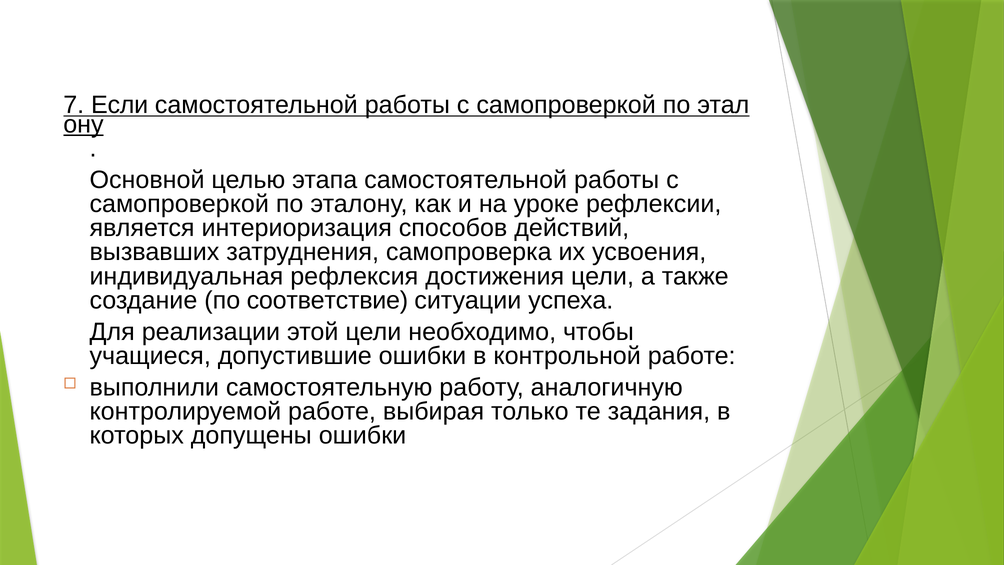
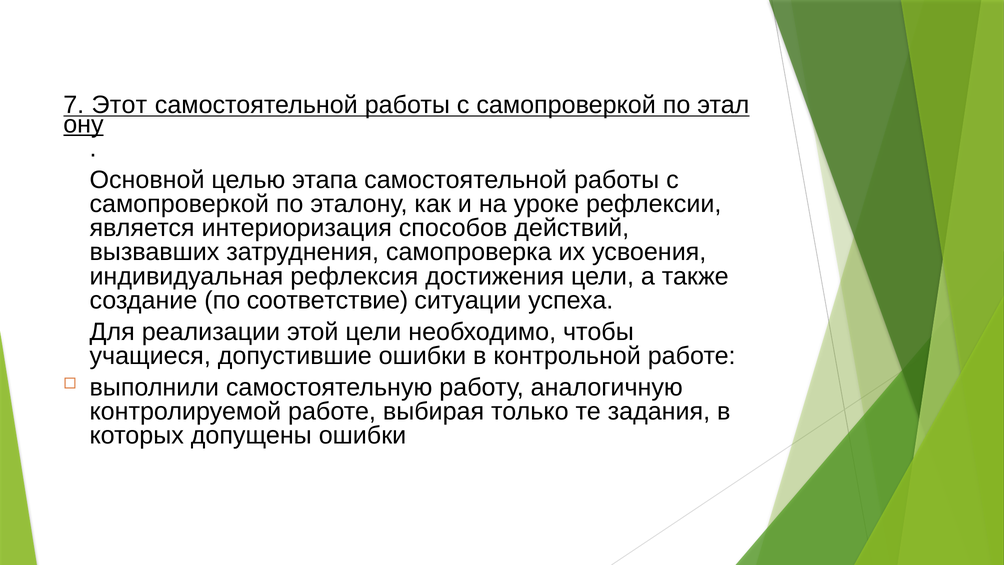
Если: Если -> Этот (119, 105)
